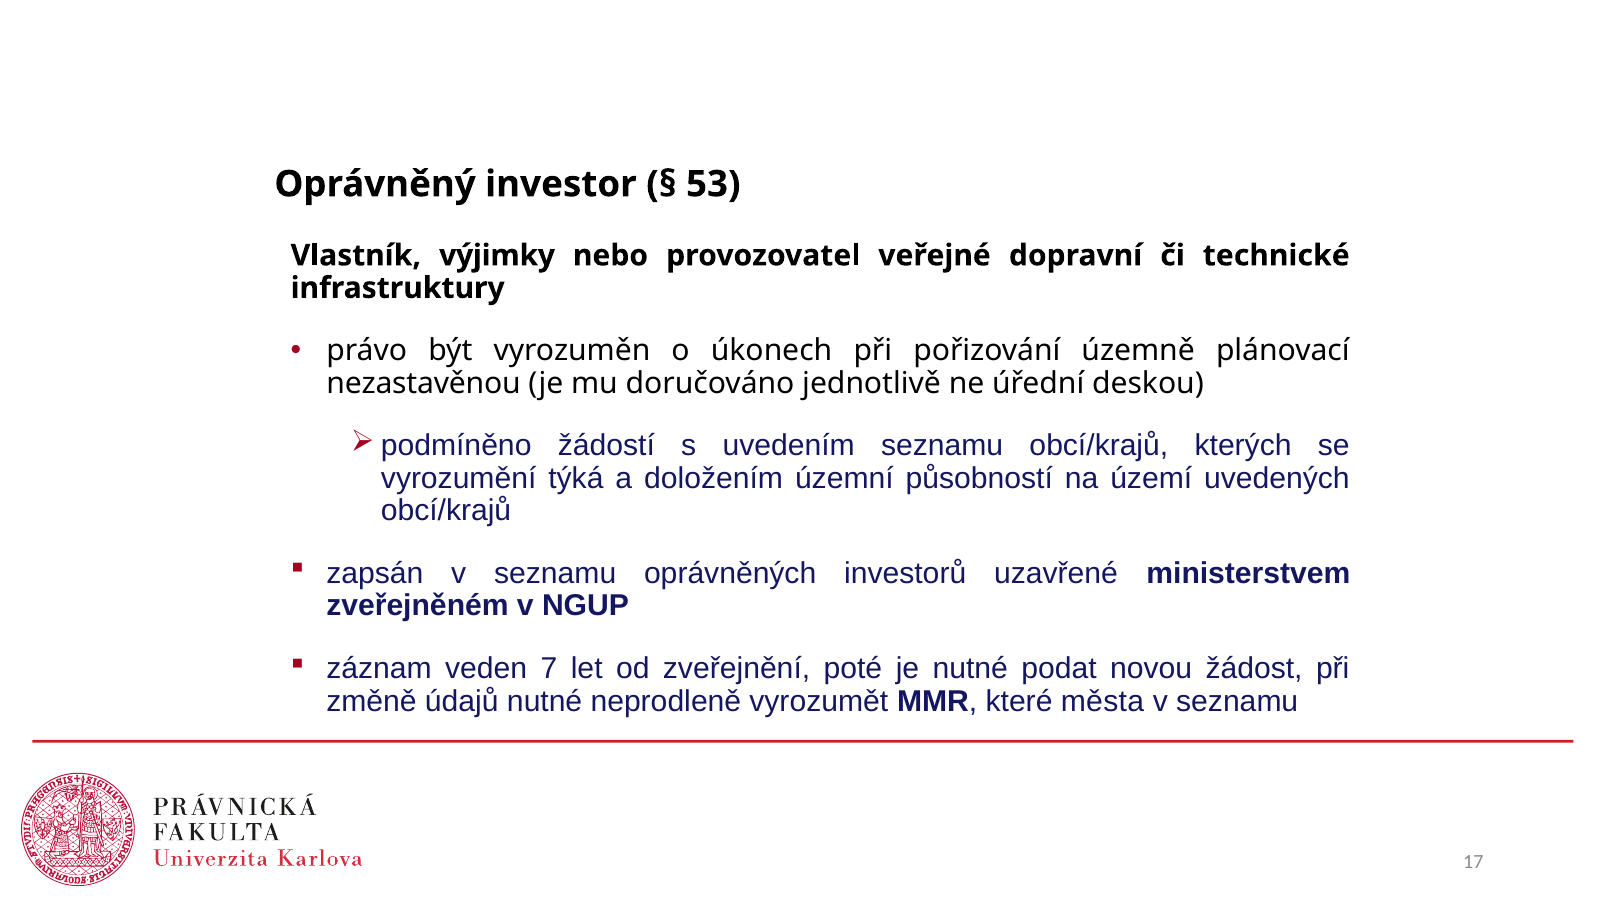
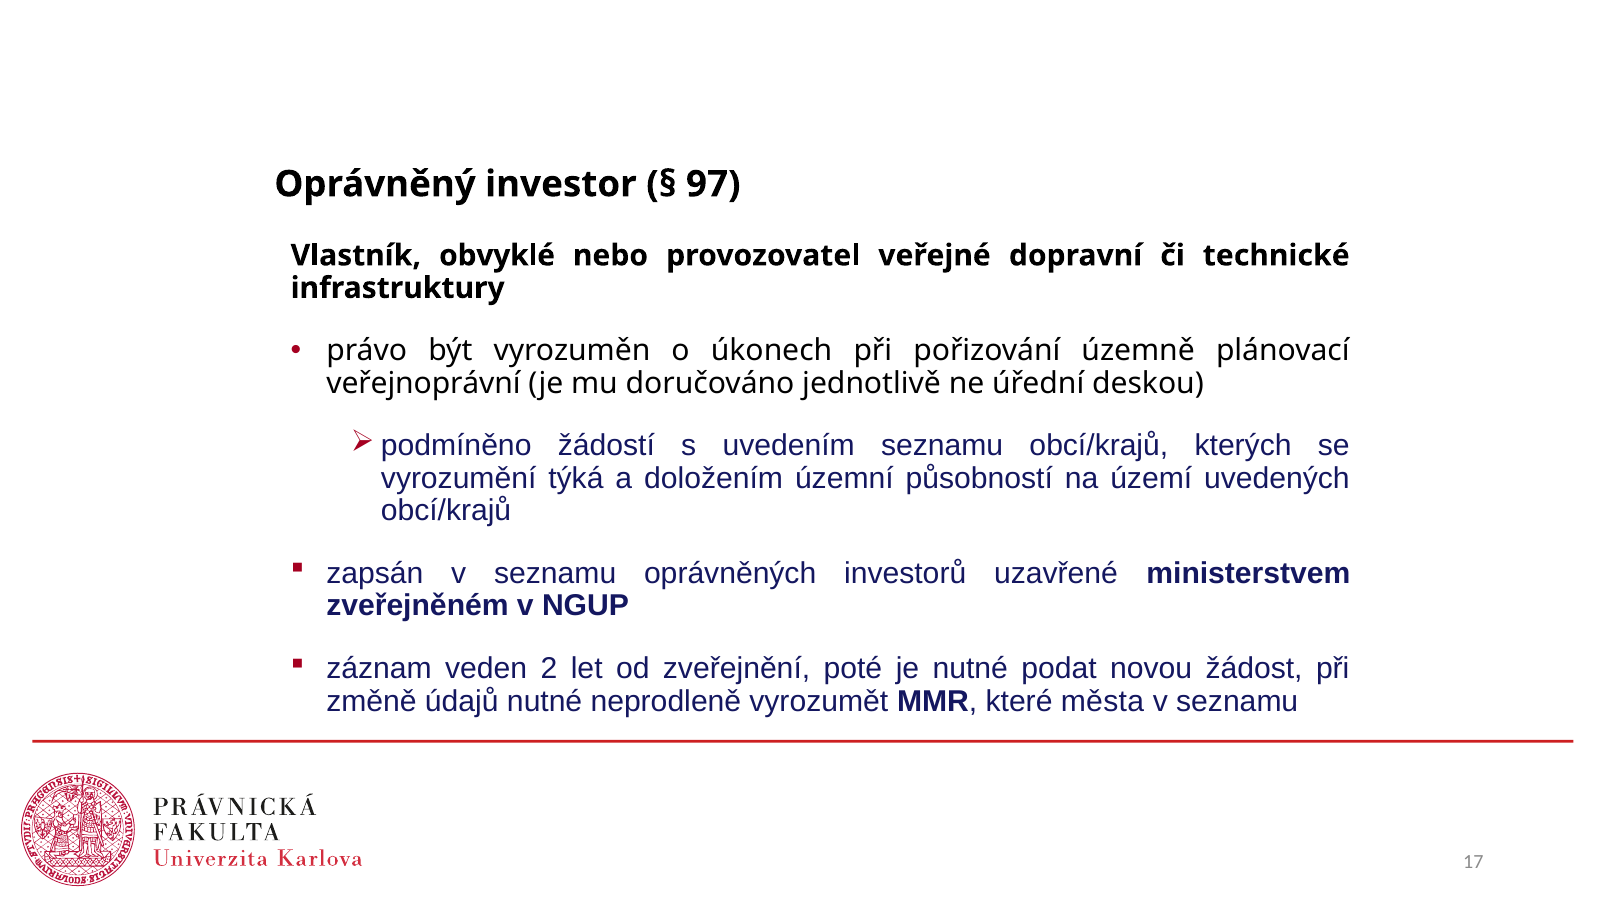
53: 53 -> 97 (713, 184)
výjimky: výjimky -> obvyklé (497, 256)
nezastavěnou: nezastavěnou -> veřejnoprávní (424, 383)
7: 7 -> 2 (549, 669)
